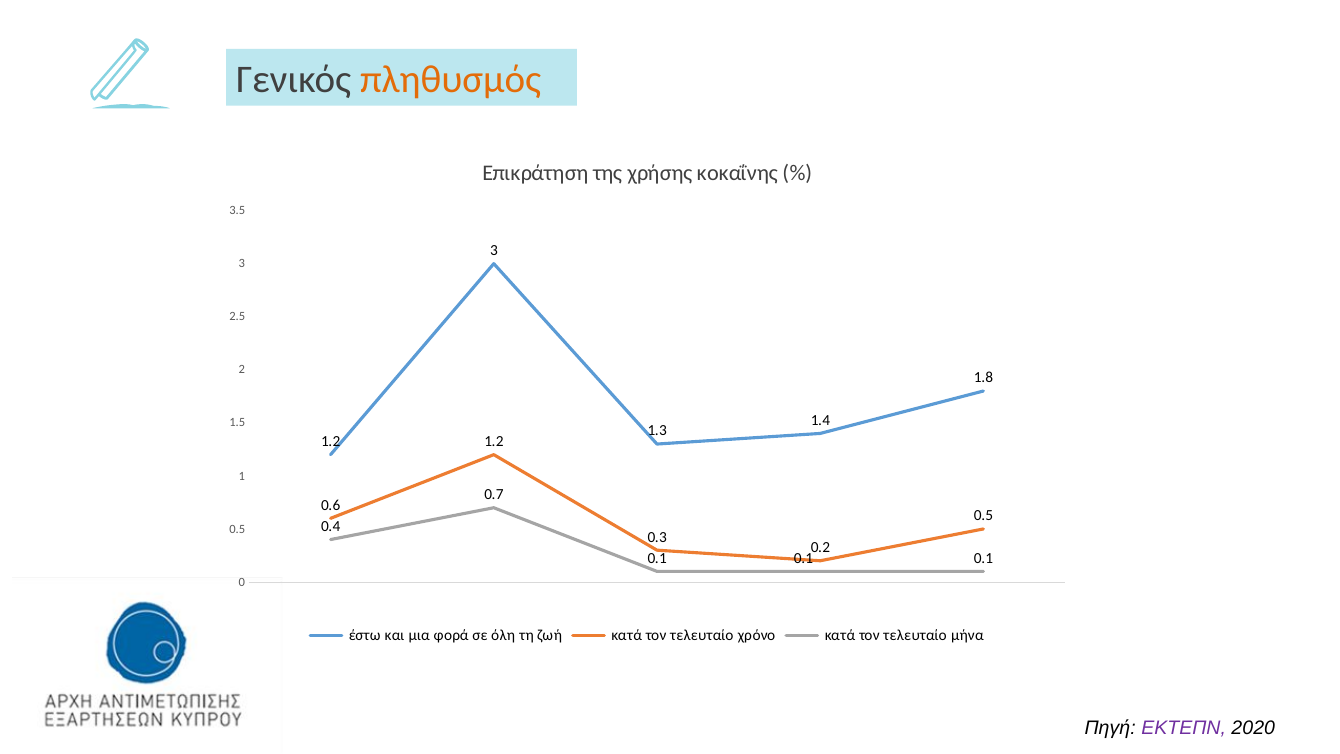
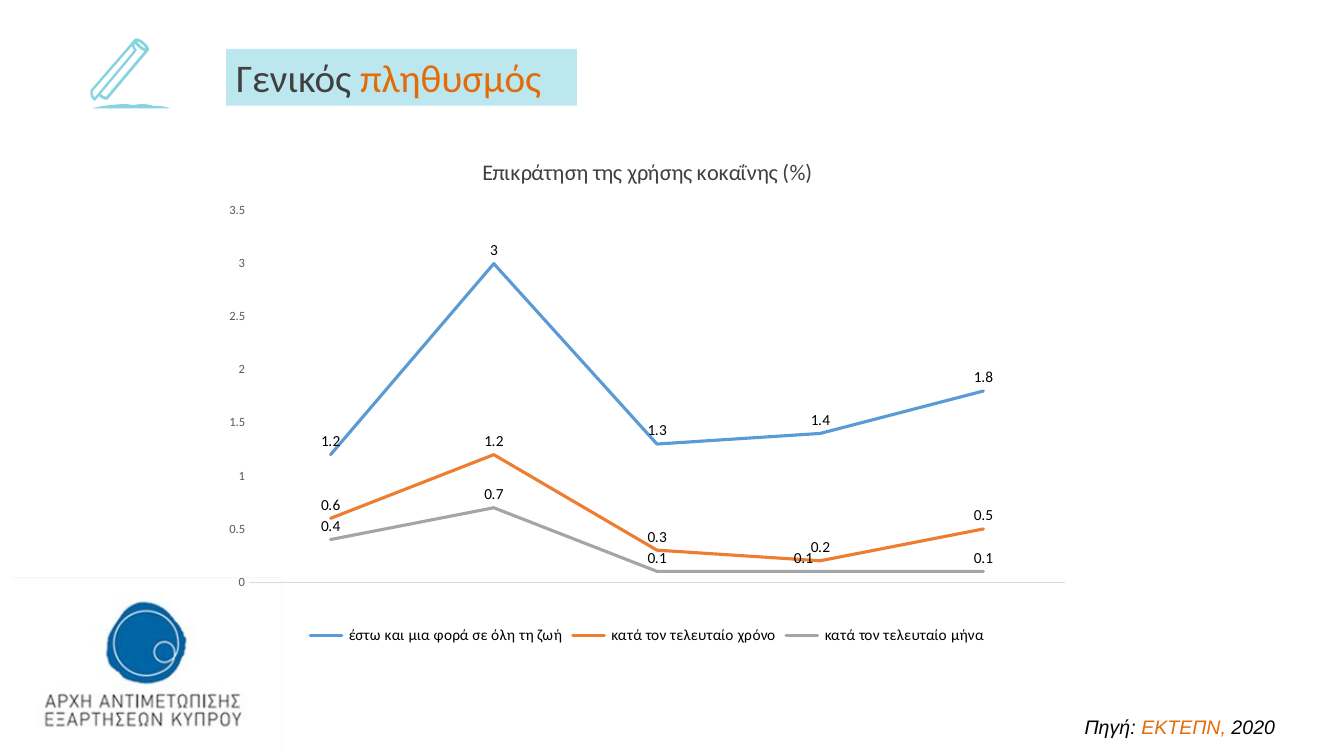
ΕΚΤΕΠΝ colour: purple -> orange (1184, 728)
